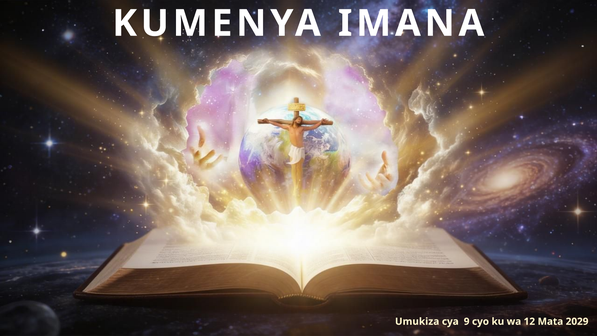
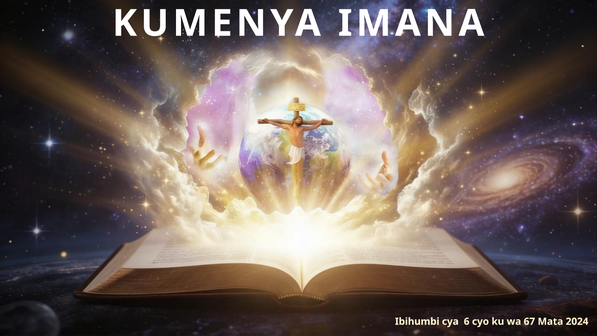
Umukiza: Umukiza -> Ibihumbi (417, 321)
9: 9 -> 6 (467, 321)
12: 12 -> 67 (529, 321)
2029: 2029 -> 2024 (577, 321)
